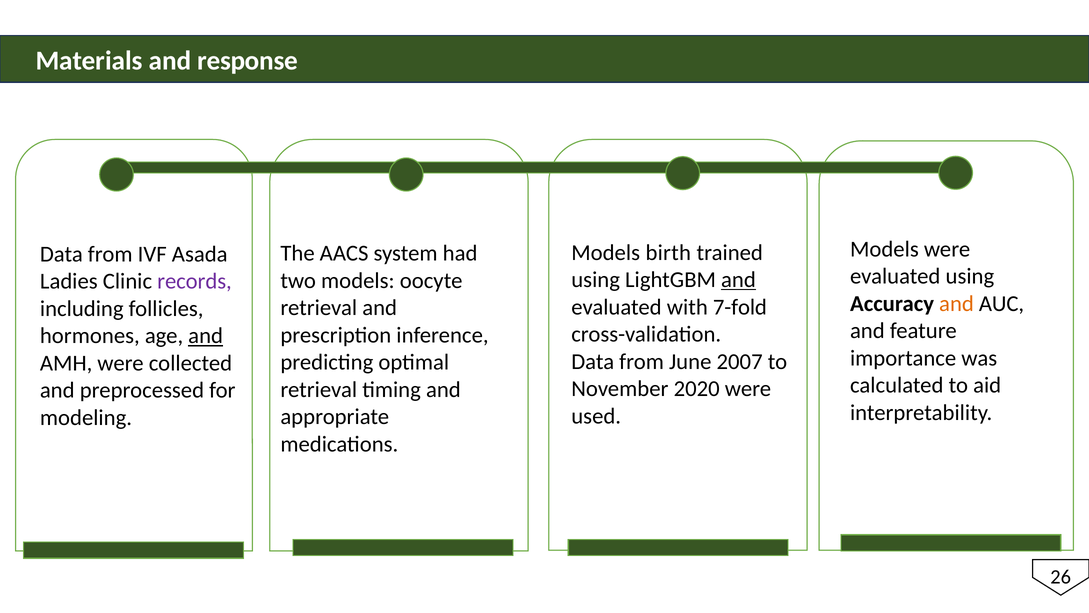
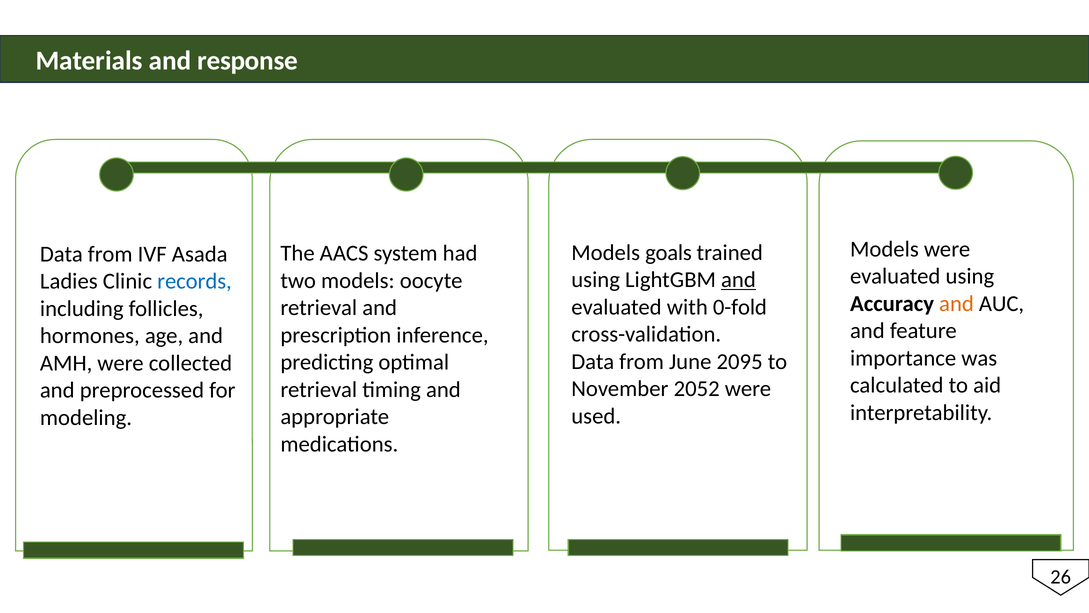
birth: birth -> goals (668, 252)
records colour: purple -> blue (194, 281)
7-fold: 7-fold -> 0-fold (740, 307)
and underline: present -> none (206, 336)
2007: 2007 -> 2095 (740, 361)
2020: 2020 -> 2052 (697, 389)
